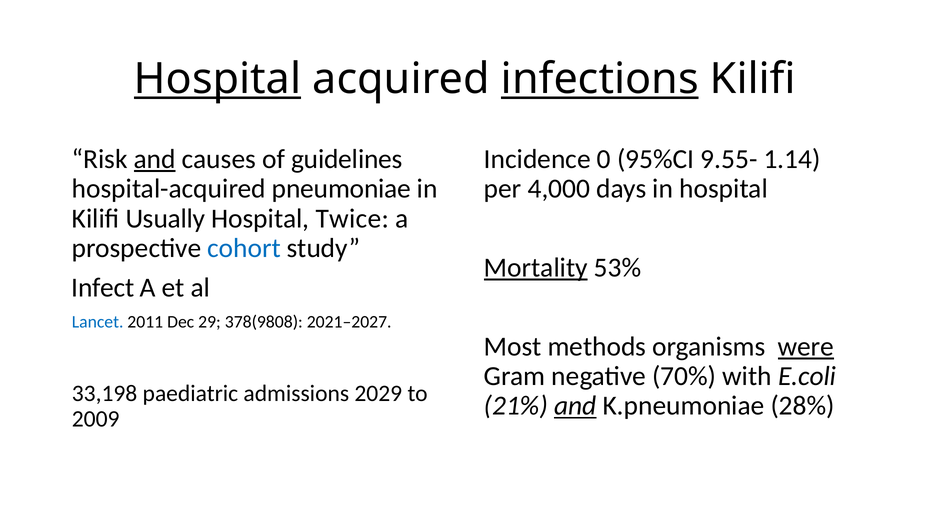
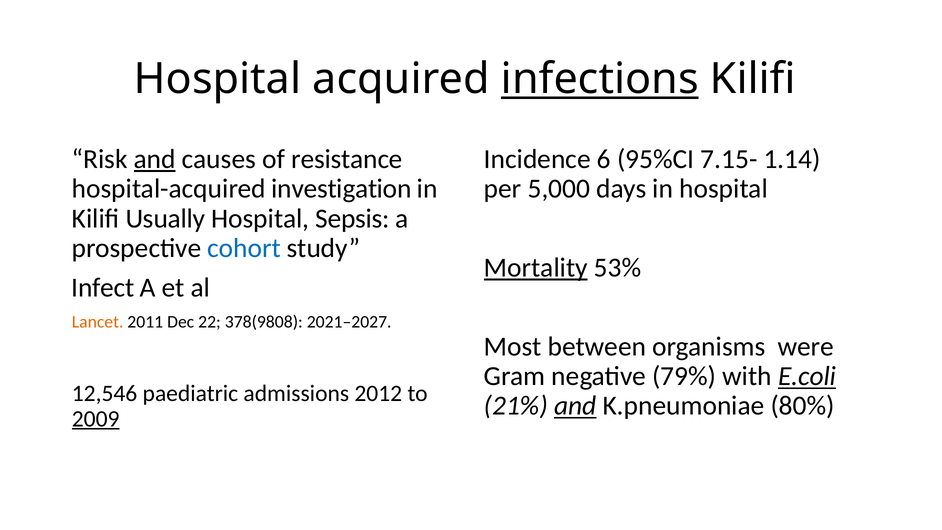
Hospital underline: present -> none (218, 79)
guidelines: guidelines -> resistance (347, 159)
0: 0 -> 6 (604, 159)
9.55-: 9.55- -> 7.15- (729, 159)
pneumoniae: pneumoniae -> investigation (342, 189)
4,000: 4,000 -> 5,000 (559, 189)
Twice: Twice -> Sepsis (352, 218)
Lancet colour: blue -> orange (98, 322)
29: 29 -> 22 (210, 322)
methods: methods -> between (597, 347)
were underline: present -> none (806, 347)
70%: 70% -> 79% (684, 376)
E.coli underline: none -> present (807, 376)
33,198: 33,198 -> 12,546 (105, 393)
2029: 2029 -> 2012 (378, 393)
28%: 28% -> 80% (803, 406)
2009 underline: none -> present (96, 419)
